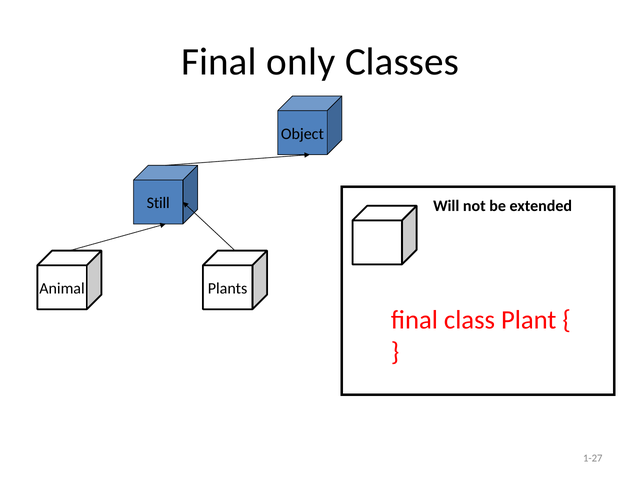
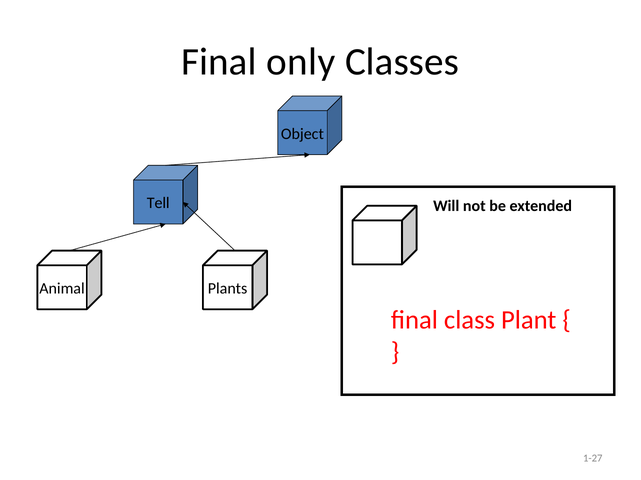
Still: Still -> Tell (158, 203)
